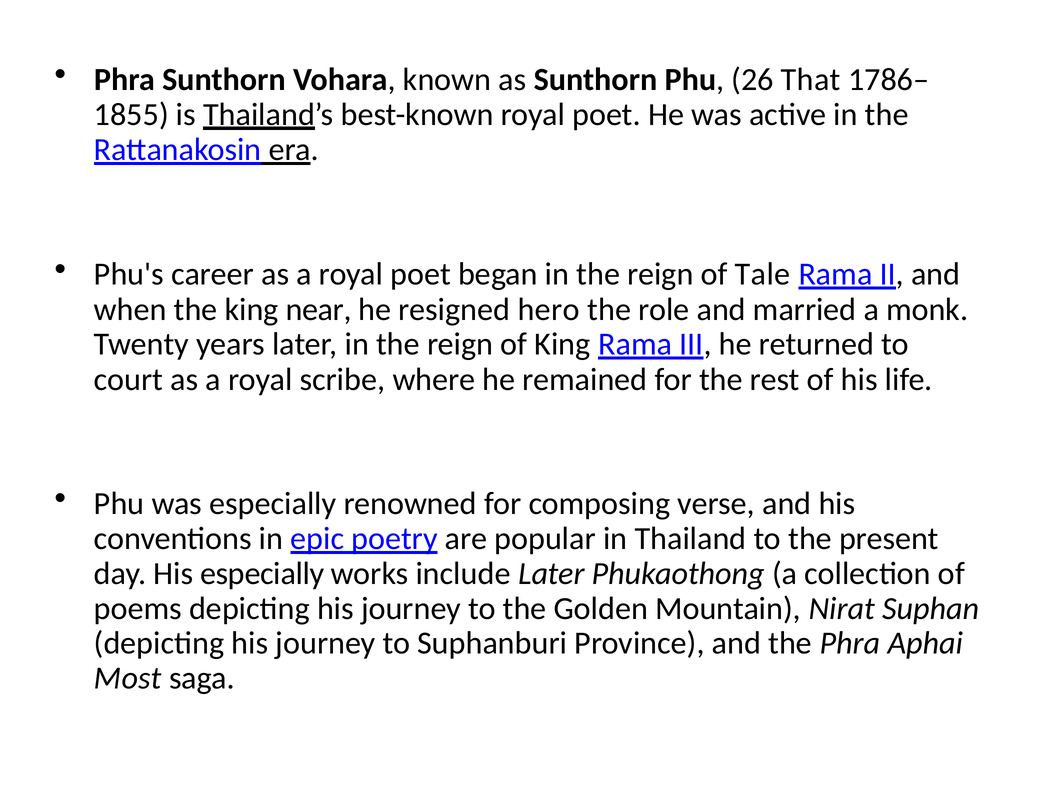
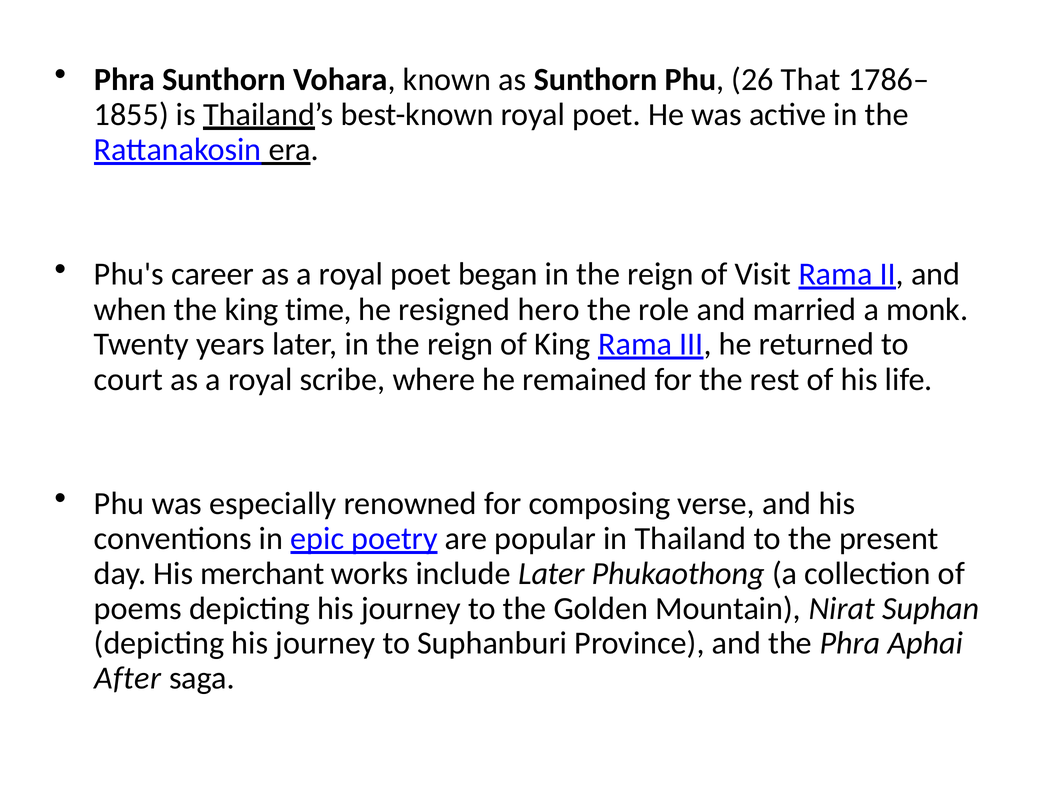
Tale: Tale -> Visit (763, 274)
near: near -> time (319, 309)
His especially: especially -> merchant (262, 573)
Most: Most -> After (128, 678)
